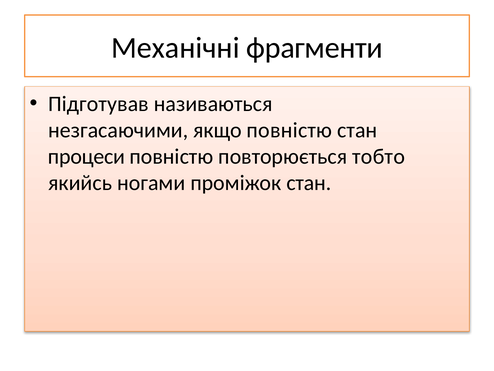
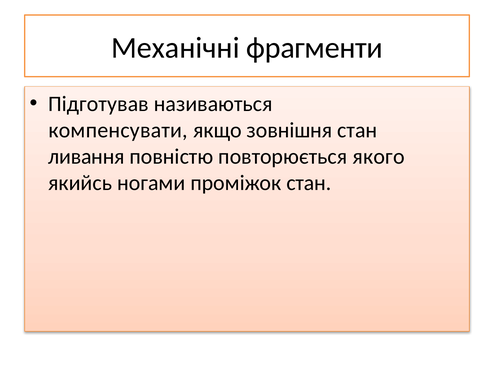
незгасаючими: незгасаючими -> компенсувати (118, 130)
якщо повністю: повністю -> зовнішня (290, 130)
процеси: процеси -> ливання (86, 156)
тобто: тобто -> якого (379, 156)
